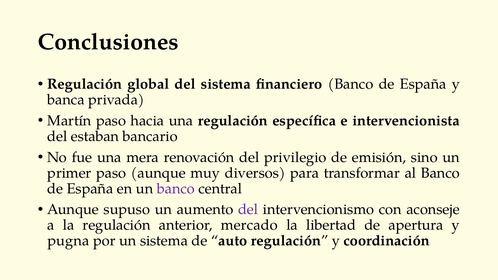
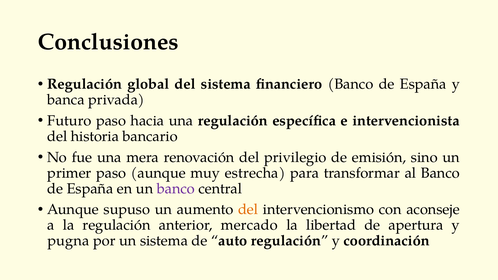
Martín: Martín -> Futuro (69, 121)
estaban: estaban -> historia (95, 136)
diversos: diversos -> estrecha (255, 173)
del colour: purple -> orange (248, 210)
